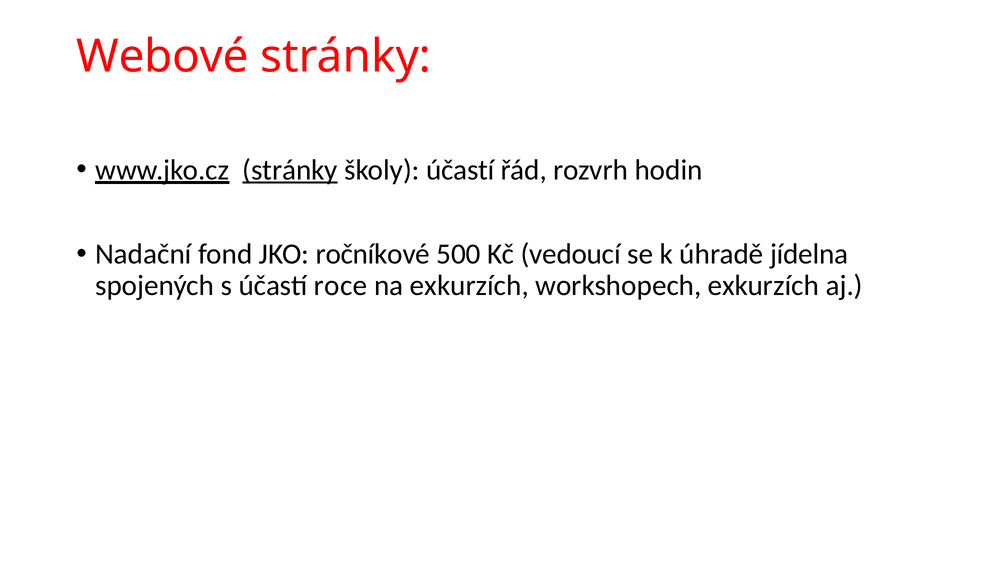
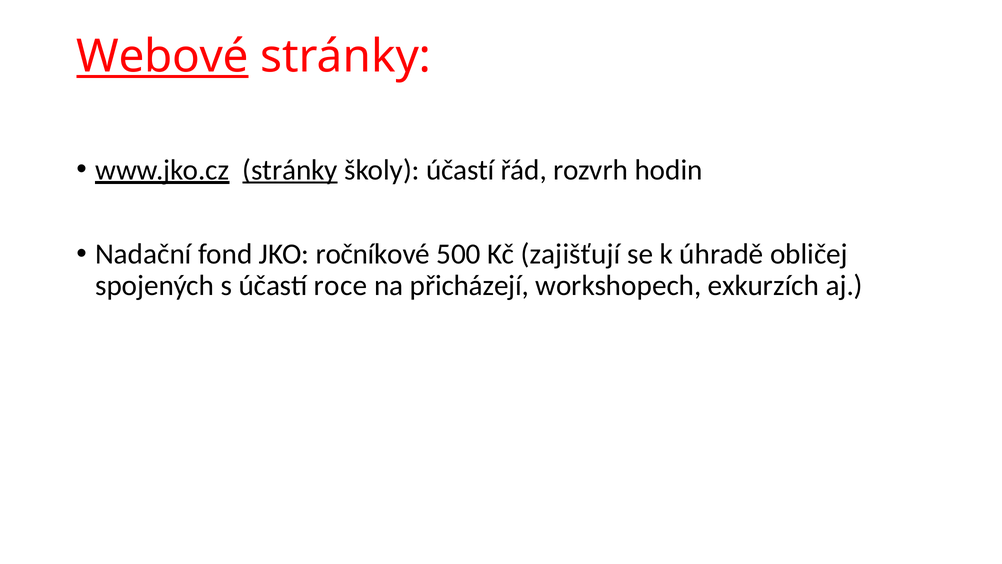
Webové underline: none -> present (163, 57)
vedoucí: vedoucí -> zajišťují (571, 254)
jídelna: jídelna -> obličej (809, 254)
na exkurzích: exkurzích -> přicházejí (469, 286)
